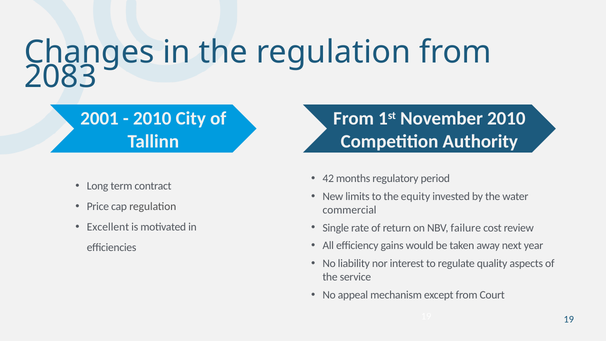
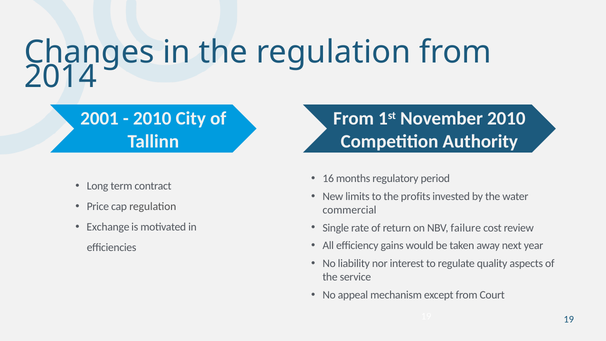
2083: 2083 -> 2014 (60, 77)
42: 42 -> 16 (328, 179)
equity: equity -> profits (416, 196)
Excellent: Excellent -> Exchange (108, 227)
